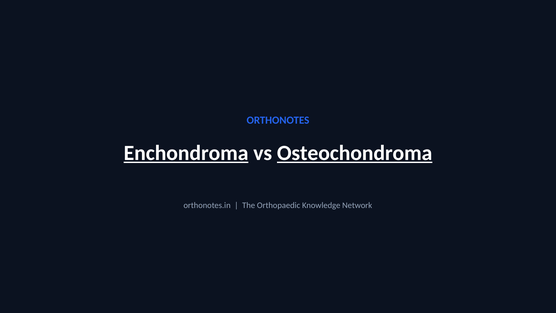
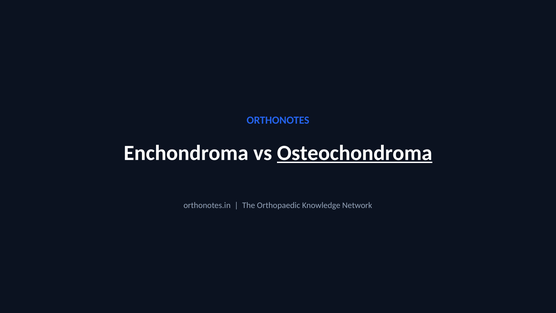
Enchondroma underline: present -> none (186, 153)
